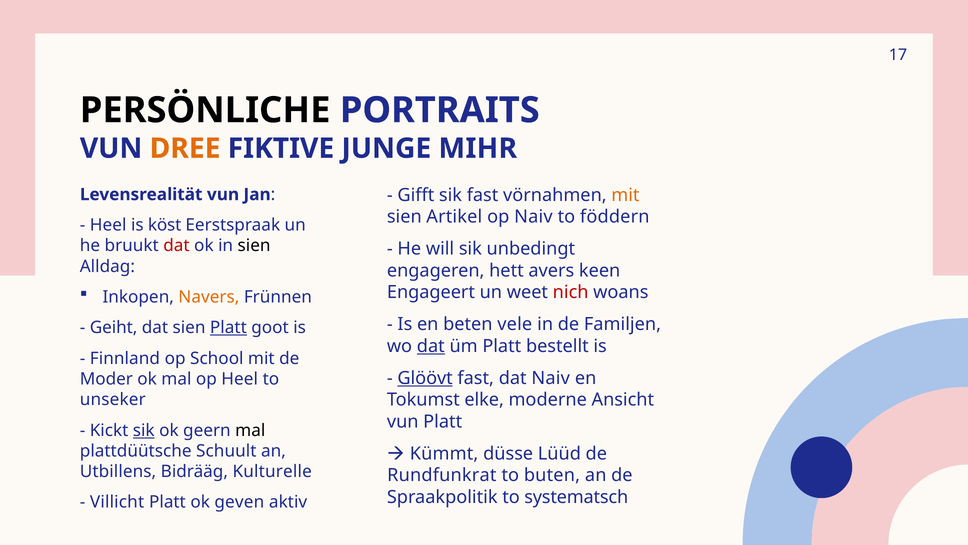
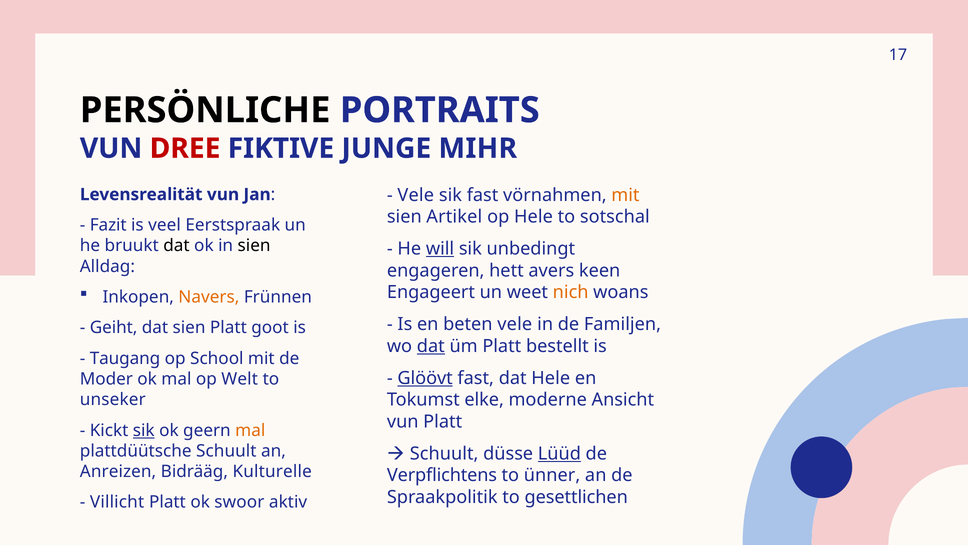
DREE colour: orange -> red (185, 148)
Gifft: Gifft -> Vele (416, 195)
op Naiv: Naiv -> Hele (533, 217)
föddern: föddern -> sotschal (615, 217)
Heel: Heel -> Fazit (108, 225)
köst: köst -> veel (165, 225)
dat colour: red -> black (176, 246)
will underline: none -> present (440, 249)
nich colour: red -> orange (571, 292)
Platt underline: present -> none (228, 327)
Finnland: Finnland -> Taugang (125, 358)
dat Naiv: Naiv -> Hele (551, 378)
op Heel: Heel -> Welt (240, 379)
mal colour: black -> orange (250, 430)
Kümmt: Kümmt -> Schuult (444, 453)
Lüüd underline: none -> present (559, 453)
Utbillens: Utbillens -> Anreizen (118, 471)
Rundfunkrat: Rundfunkrat -> Verpflichtens (442, 475)
buten: buten -> ünner (552, 475)
systematsch: systematsch -> gesettlichen (576, 497)
geven: geven -> swoor (239, 502)
